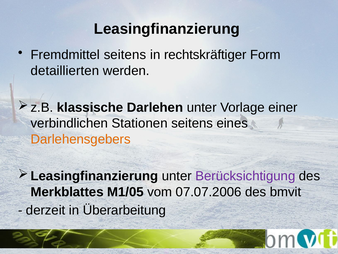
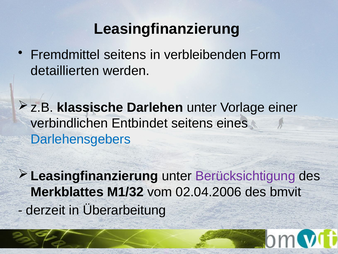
rechtskräftiger: rechtskräftiger -> verbleibenden (205, 55)
Stationen: Stationen -> Entbindet (140, 123)
Darlehensgebers colour: orange -> blue (81, 139)
M1/05: M1/05 -> M1/32 (125, 192)
07.07.2006: 07.07.2006 -> 02.04.2006 (209, 192)
